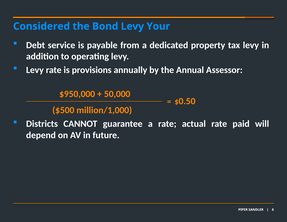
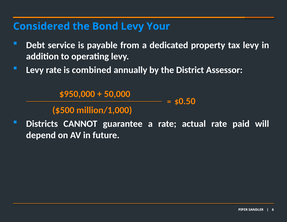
provisions: provisions -> combined (92, 70)
the Annual: Annual -> District (190, 70)
